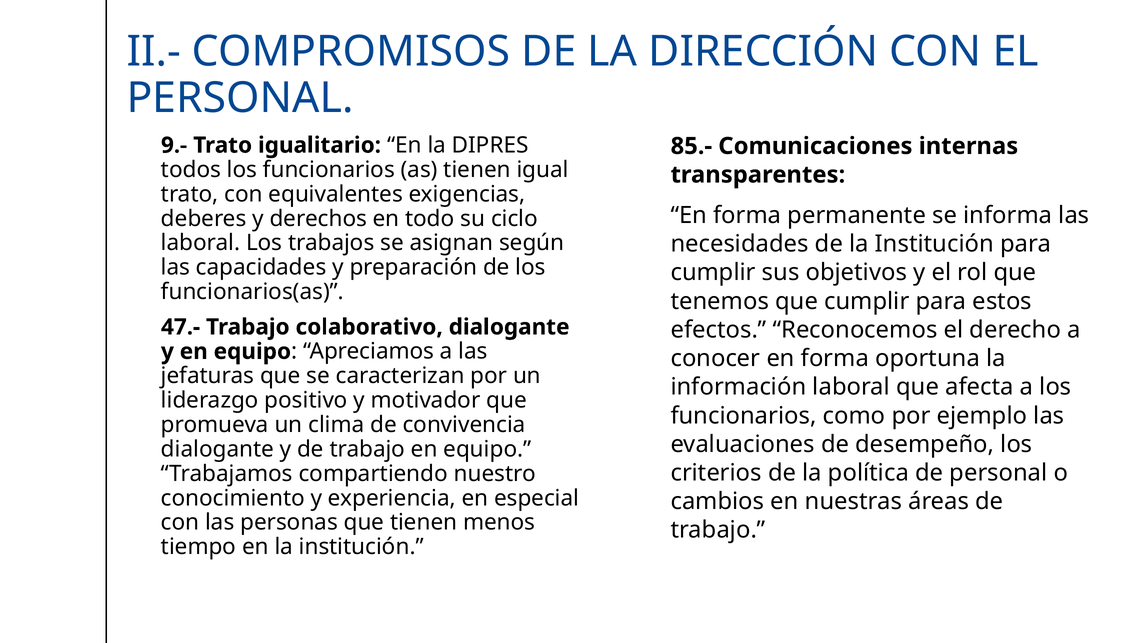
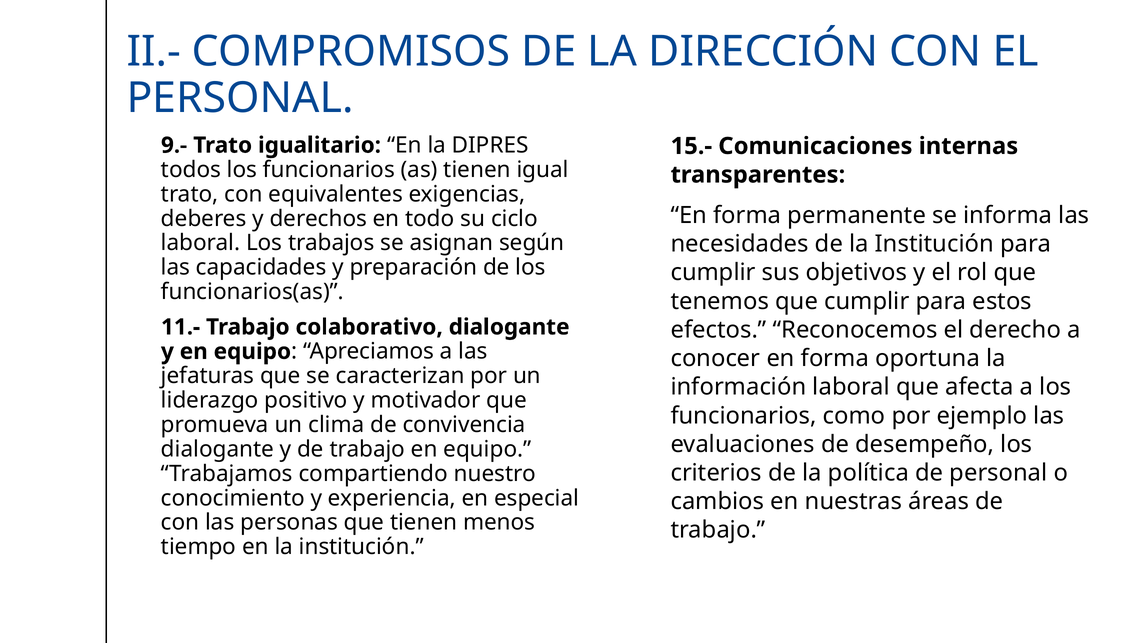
85.-: 85.- -> 15.- (691, 146)
47.-: 47.- -> 11.- (181, 327)
